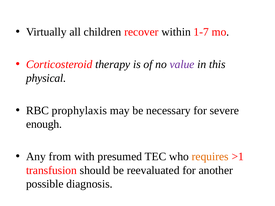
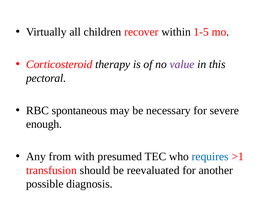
1-7: 1-7 -> 1-5 (201, 32)
physical: physical -> pectoral (46, 78)
prophylaxis: prophylaxis -> spontaneous (79, 111)
requires colour: orange -> blue (210, 157)
